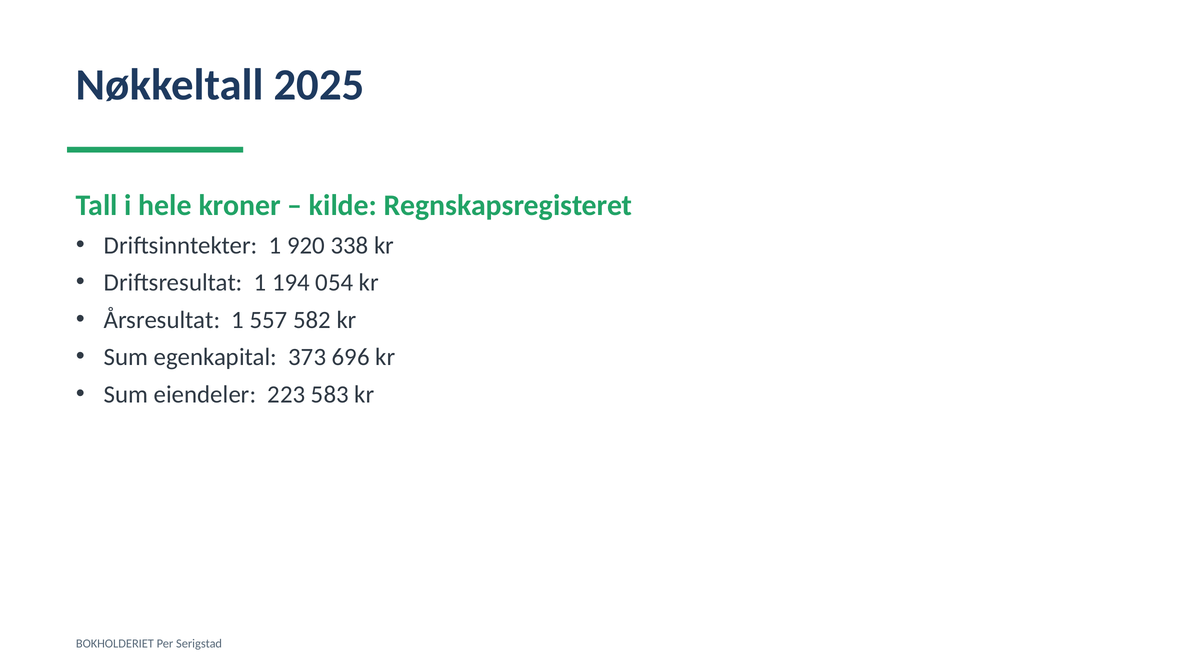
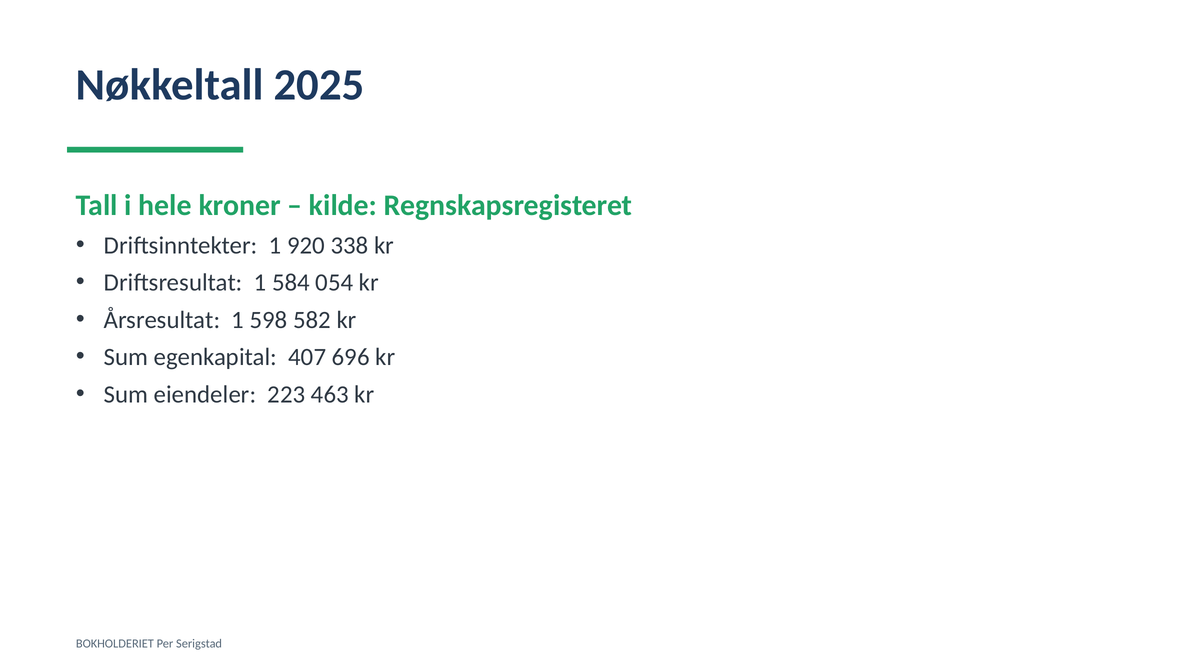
194: 194 -> 584 (291, 283)
557: 557 -> 598 (269, 320)
373: 373 -> 407 (307, 357)
583: 583 -> 463 (330, 395)
